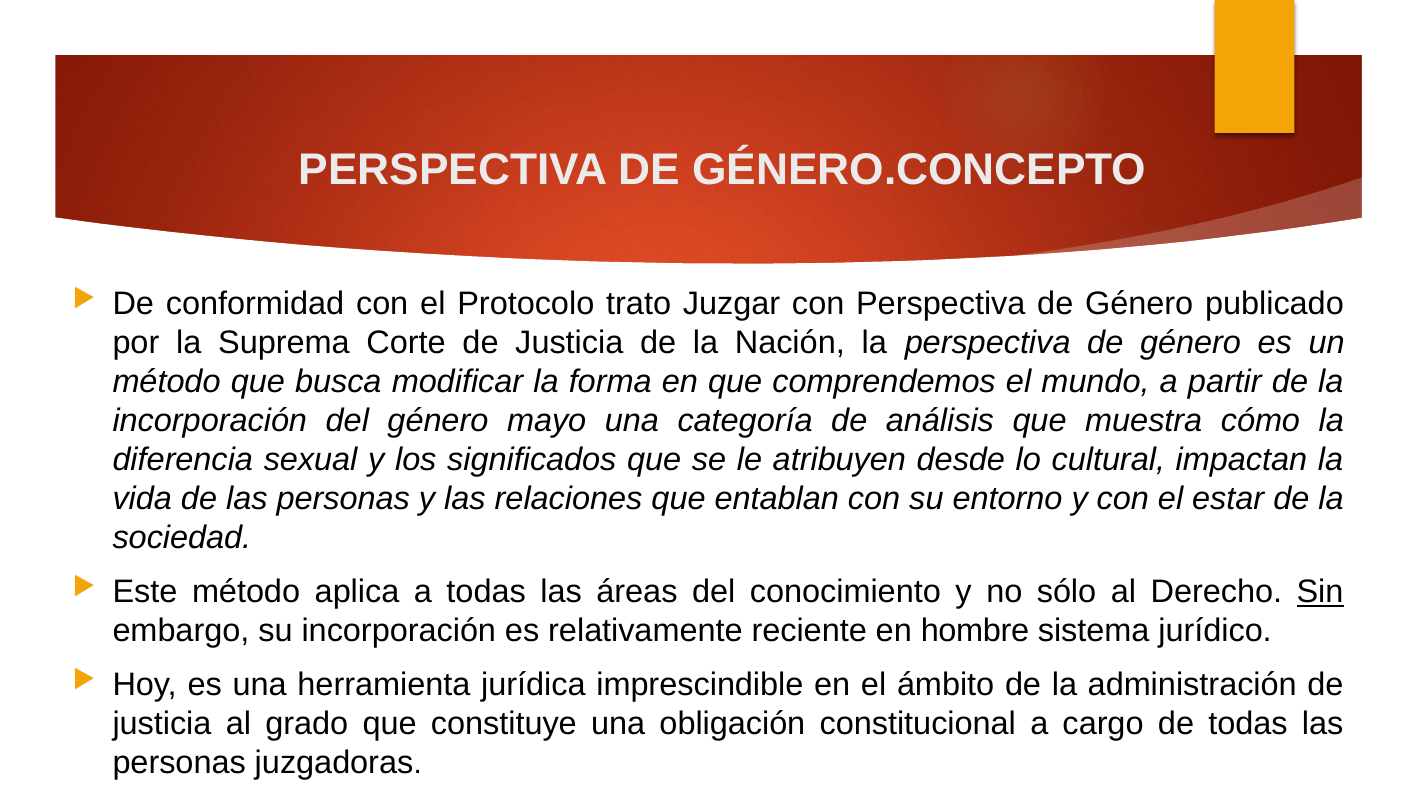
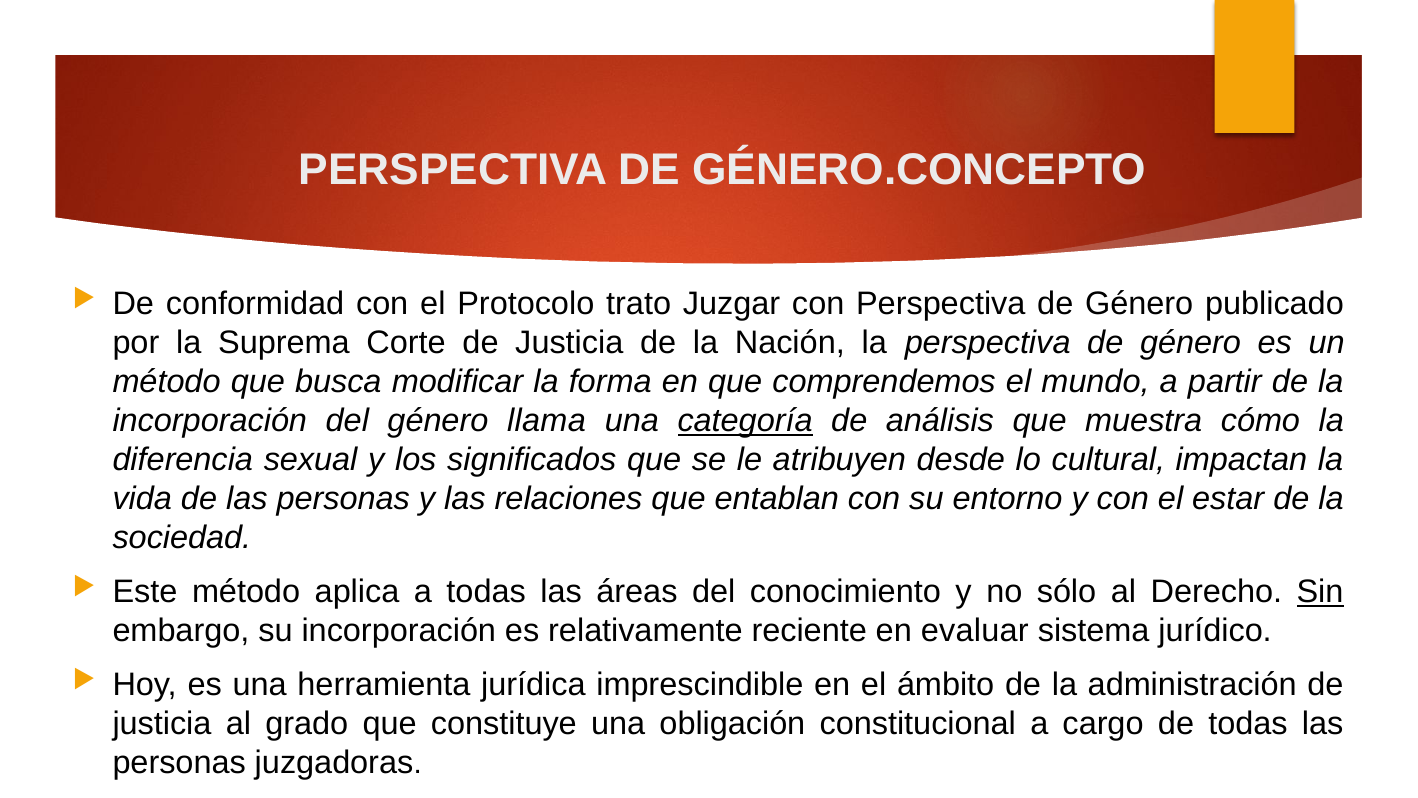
mayo: mayo -> llama (546, 421)
categoría underline: none -> present (745, 421)
hombre: hombre -> evaluar (975, 631)
